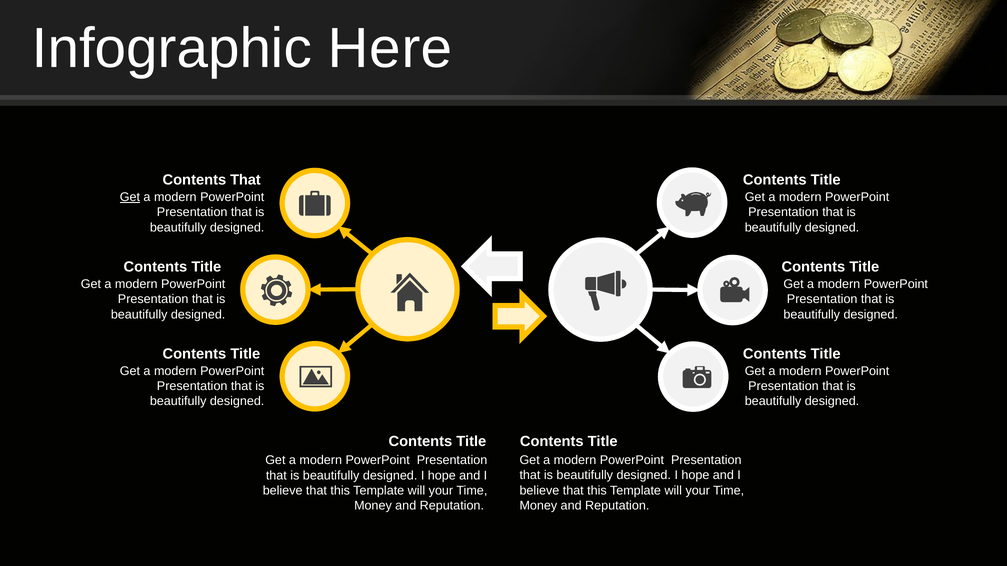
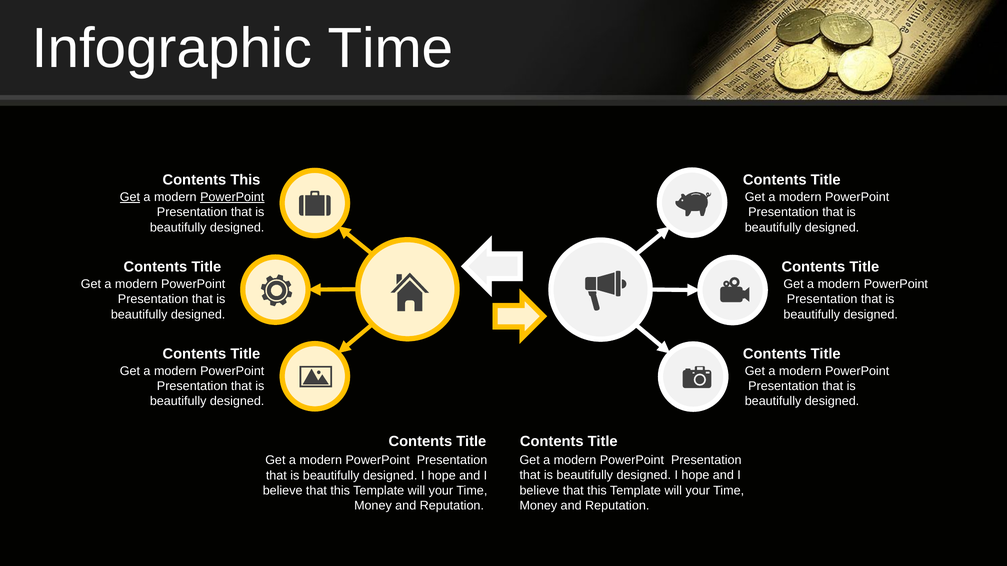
Infographic Here: Here -> Time (390, 49)
Contents That: That -> This (245, 180)
PowerPoint underline: none -> present (232, 197)
